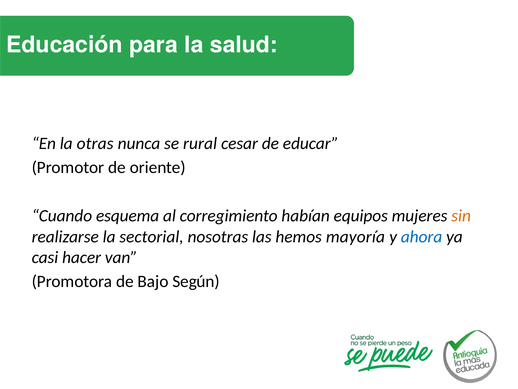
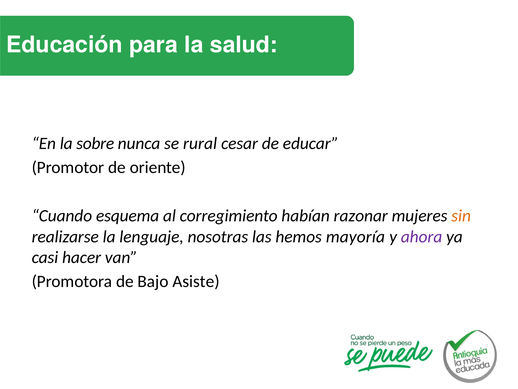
otras: otras -> sobre (95, 143)
equipos: equipos -> razonar (361, 216)
sectorial: sectorial -> lenguaje (152, 236)
ahora colour: blue -> purple (422, 236)
Según: Según -> Asiste (196, 281)
